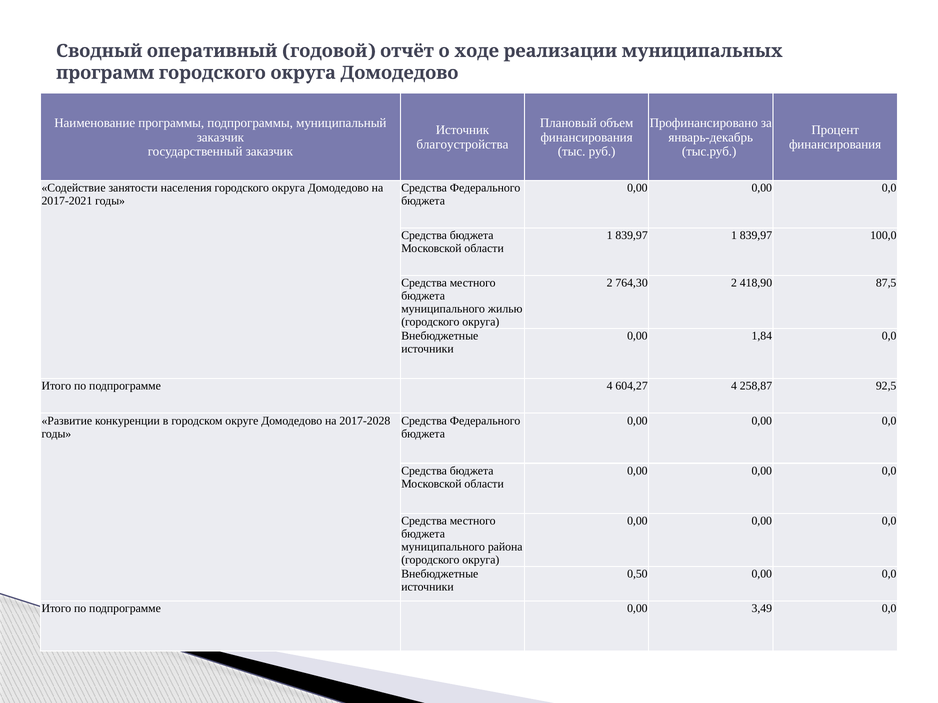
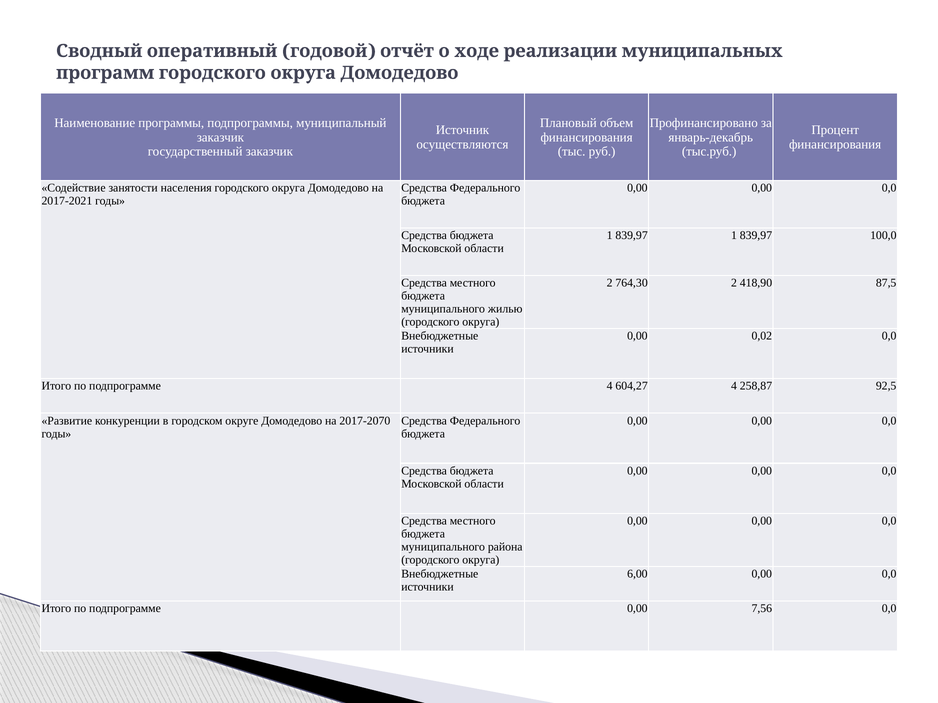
благоустройства: благоустройства -> осуществляются (462, 145)
1,84: 1,84 -> 0,02 (762, 336)
2017-2028: 2017-2028 -> 2017-2070 (365, 421)
0,50: 0,50 -> 6,00 (637, 574)
3,49: 3,49 -> 7,56 (762, 609)
